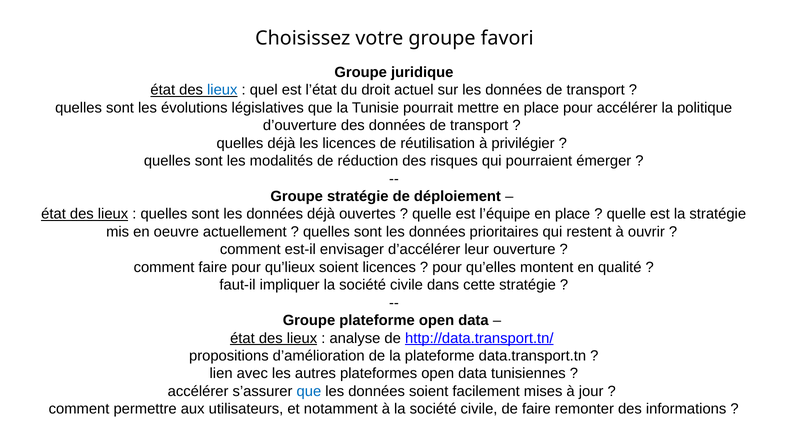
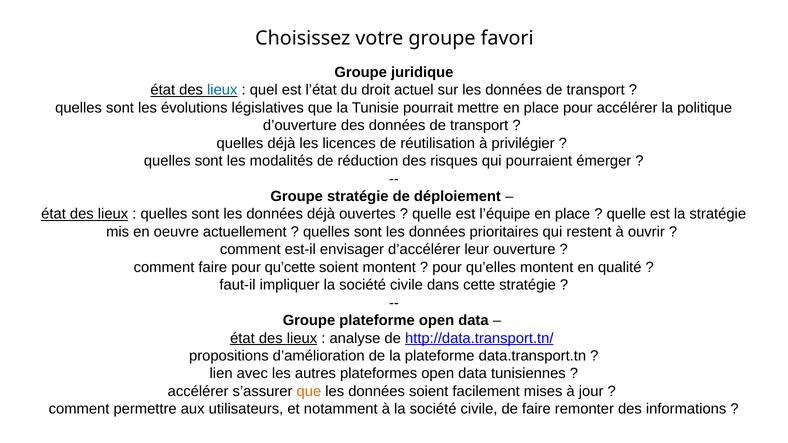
qu’lieux: qu’lieux -> qu’cette (290, 267)
soient licences: licences -> montent (389, 267)
que colour: blue -> orange (309, 392)
